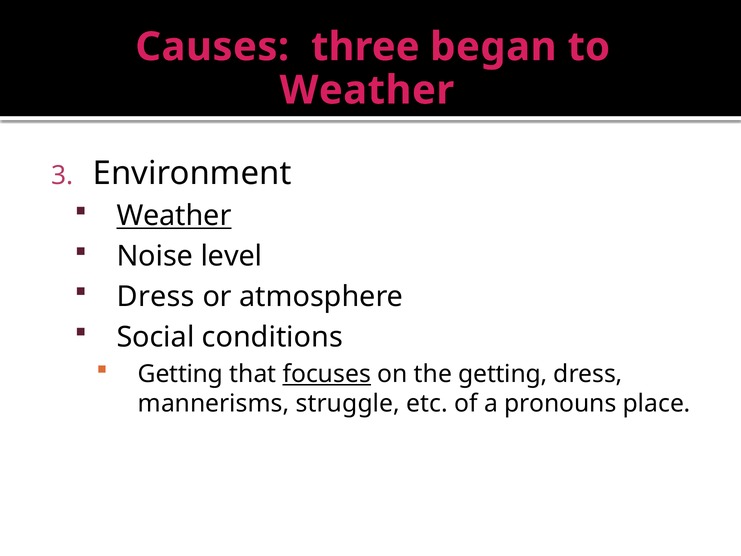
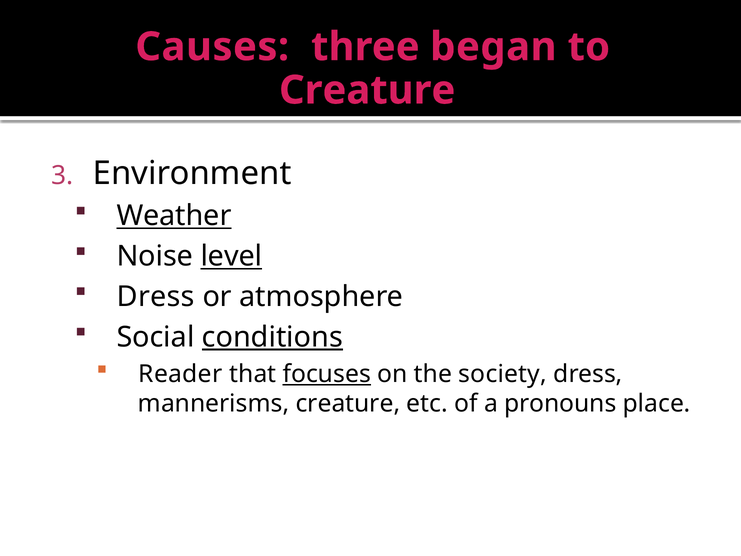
Weather: Weather -> Creature (367, 90)
level underline: none -> present (231, 256)
conditions underline: none -> present (272, 337)
Getting: Getting -> Reader (180, 374)
the getting: getting -> society (503, 374)
mannerisms struggle: struggle -> creature (348, 403)
